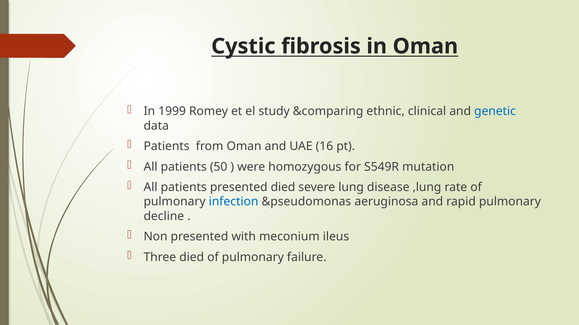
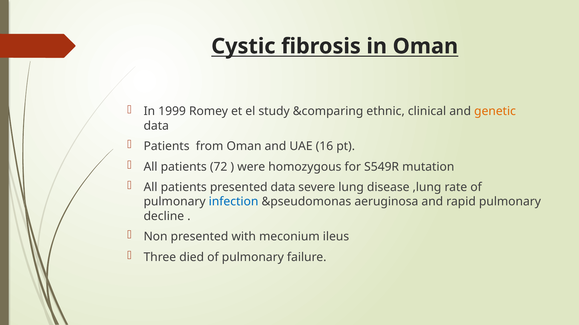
genetic colour: blue -> orange (495, 112)
50: 50 -> 72 (219, 167)
presented died: died -> data (283, 188)
